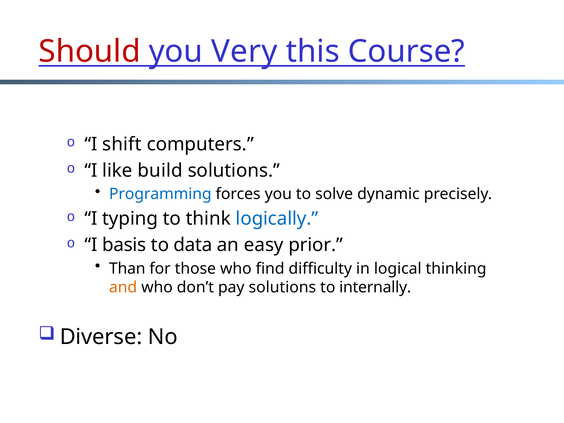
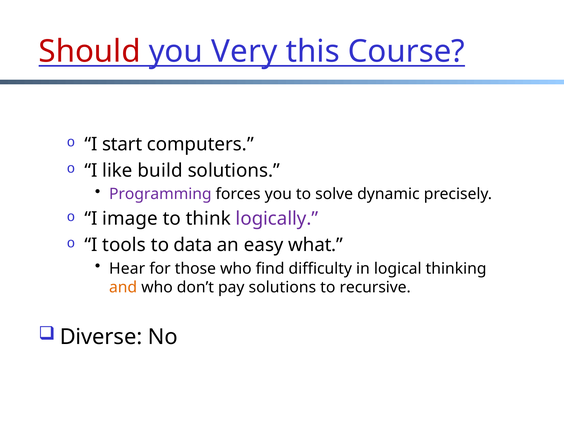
shift: shift -> start (122, 144)
Programming colour: blue -> purple (160, 194)
typing: typing -> image (130, 219)
logically colour: blue -> purple (277, 219)
basis: basis -> tools (124, 245)
prior: prior -> what (316, 245)
Than: Than -> Hear (127, 269)
internally: internally -> recursive (375, 287)
